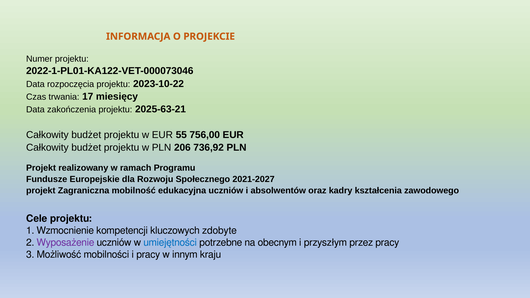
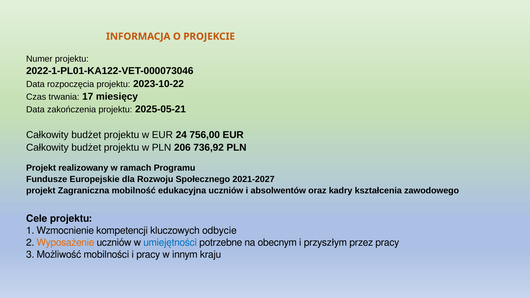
2025-63-21: 2025-63-21 -> 2025-05-21 (160, 109)
55: 55 -> 24 (181, 135)
zdobyte: zdobyte -> odbycie (219, 231)
Wyposażenie colour: purple -> orange (65, 243)
